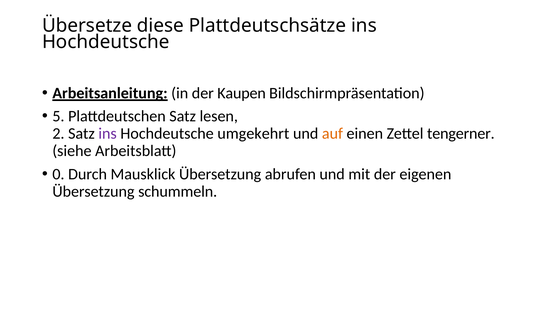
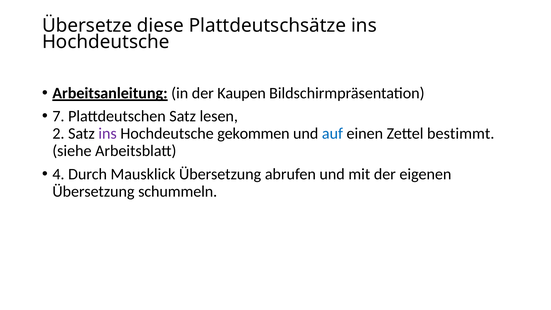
5: 5 -> 7 (58, 116)
umgekehrt: umgekehrt -> gekommen (253, 134)
auf colour: orange -> blue (332, 134)
tengerner: tengerner -> bestimmt (461, 134)
0: 0 -> 4 (58, 174)
